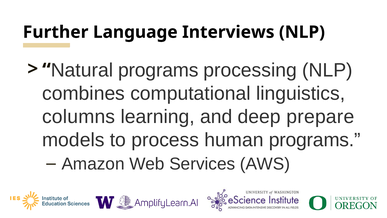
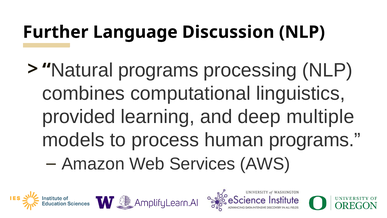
Interviews: Interviews -> Discussion (228, 32)
columns: columns -> provided (79, 117)
prepare: prepare -> multiple (320, 117)
